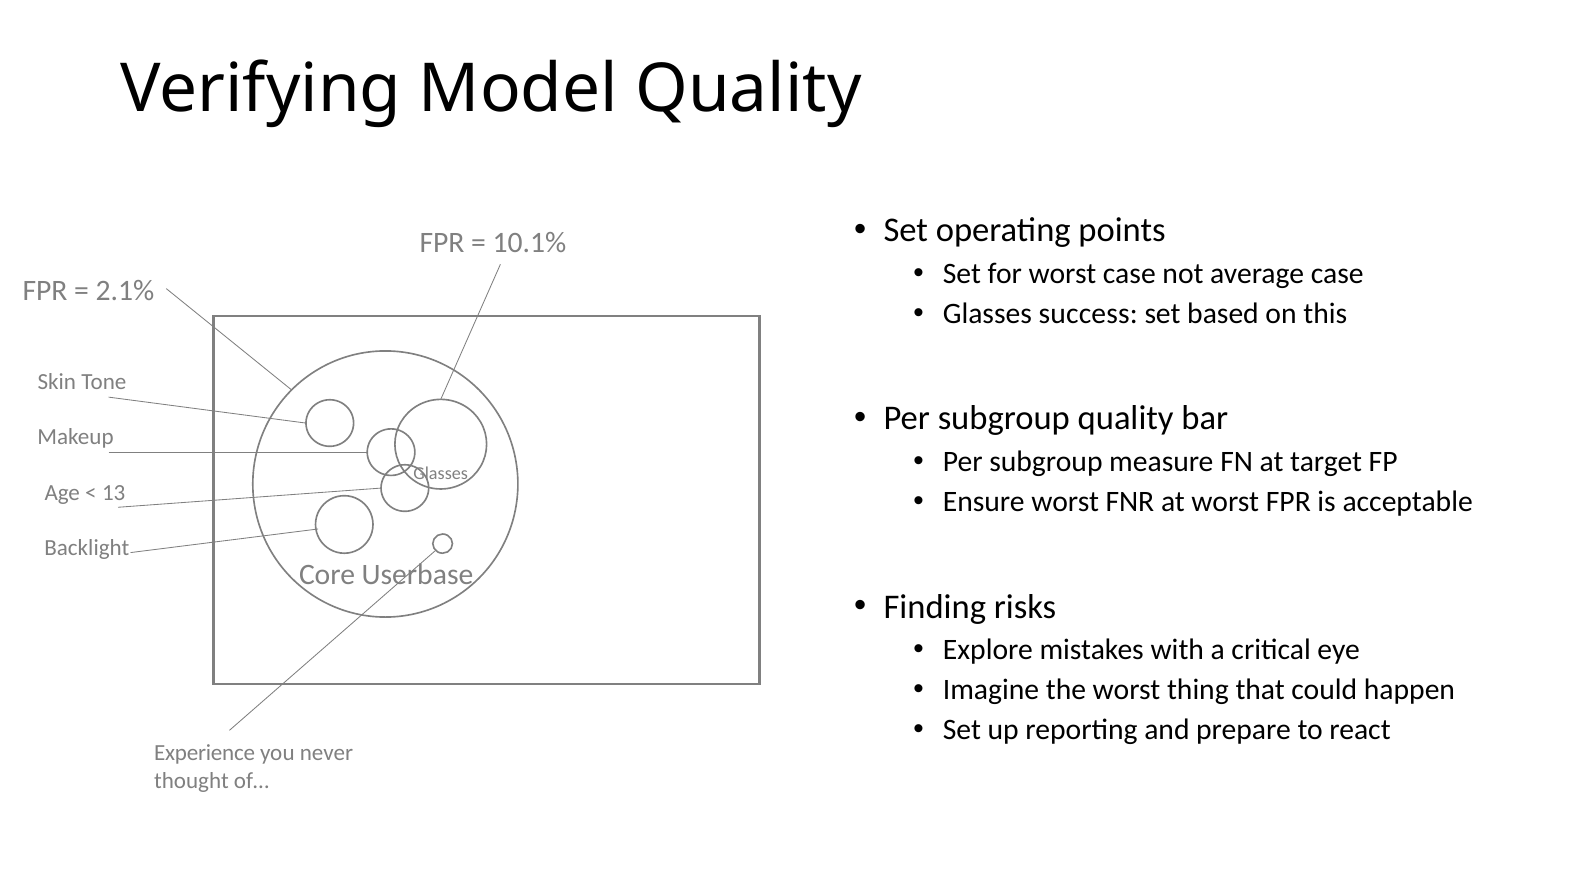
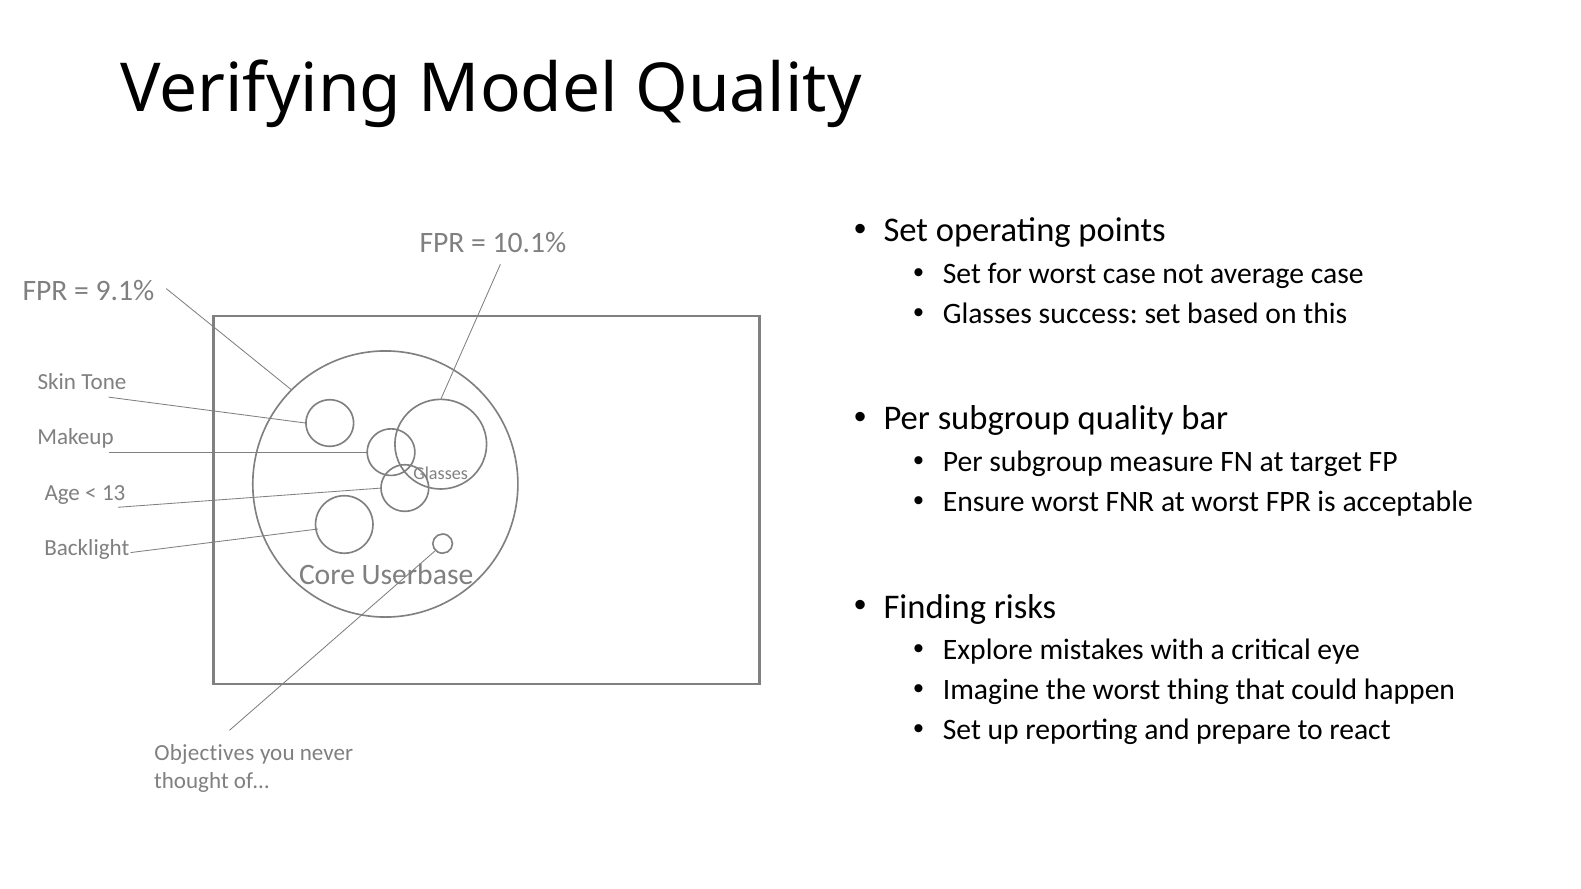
2.1%: 2.1% -> 9.1% (125, 291)
Experience: Experience -> Objectives (204, 753)
